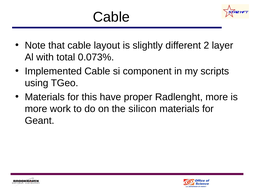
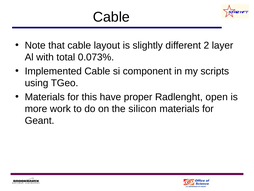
Radlenght more: more -> open (217, 97)
